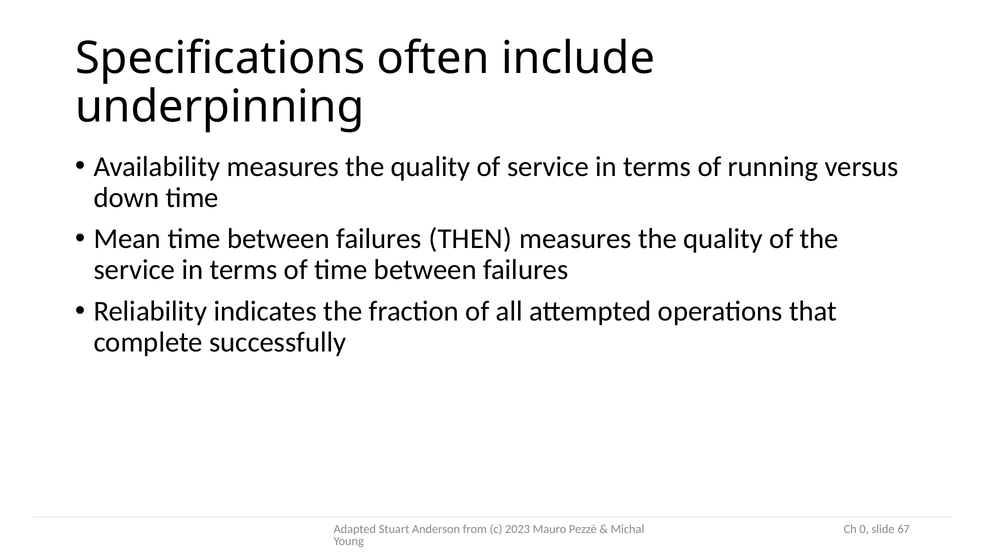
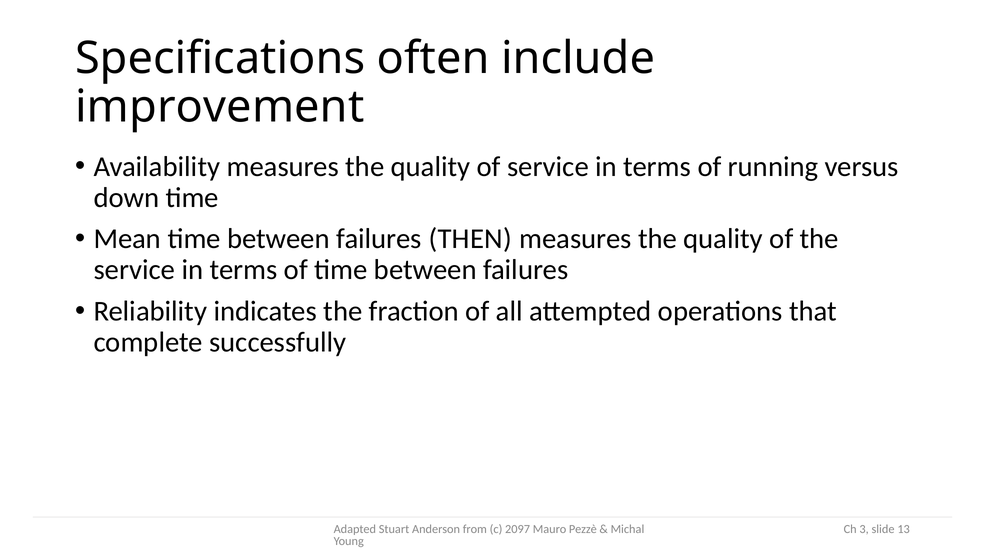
underpinning: underpinning -> improvement (220, 107)
2023: 2023 -> 2097 (518, 529)
0: 0 -> 3 (864, 529)
67: 67 -> 13 (904, 529)
